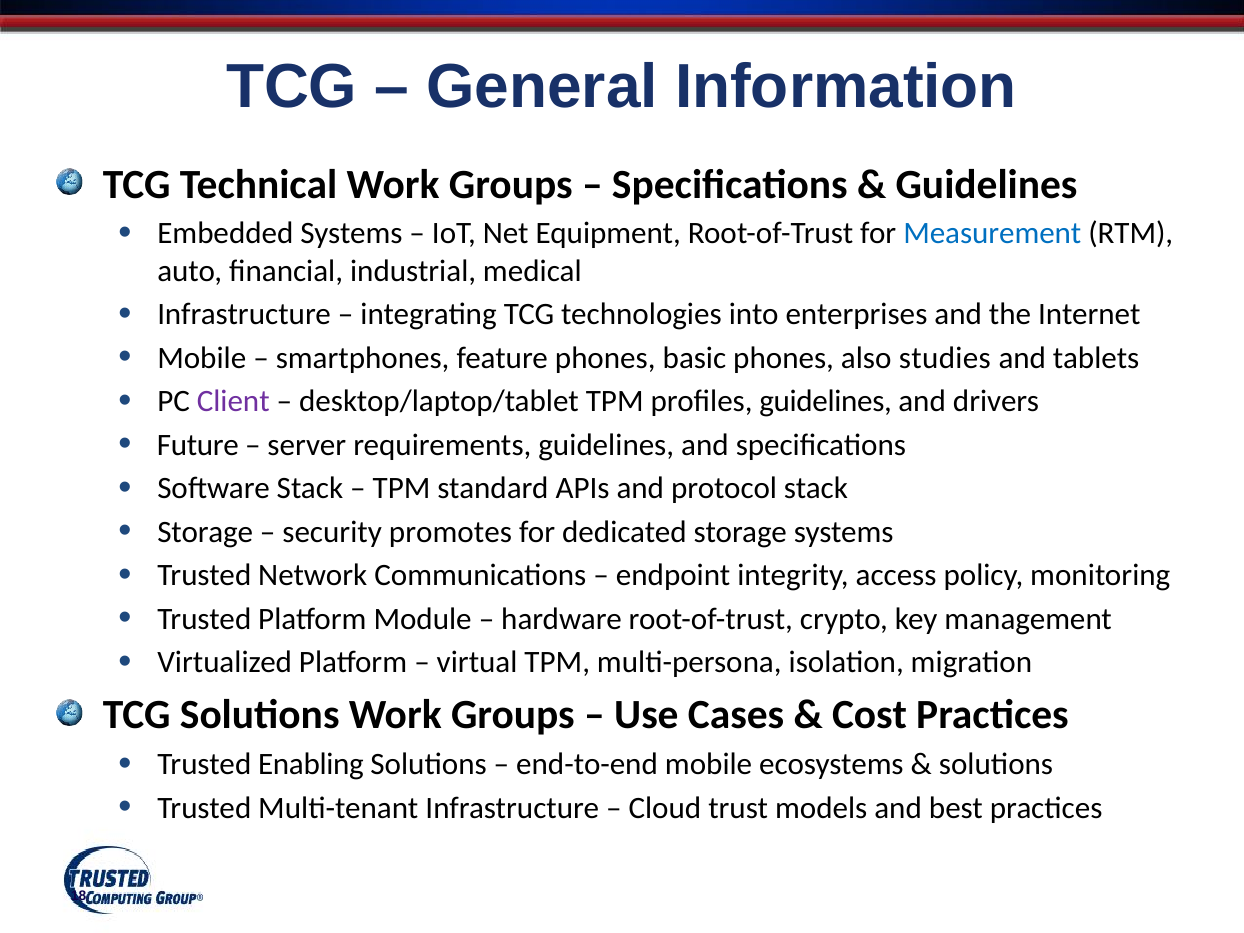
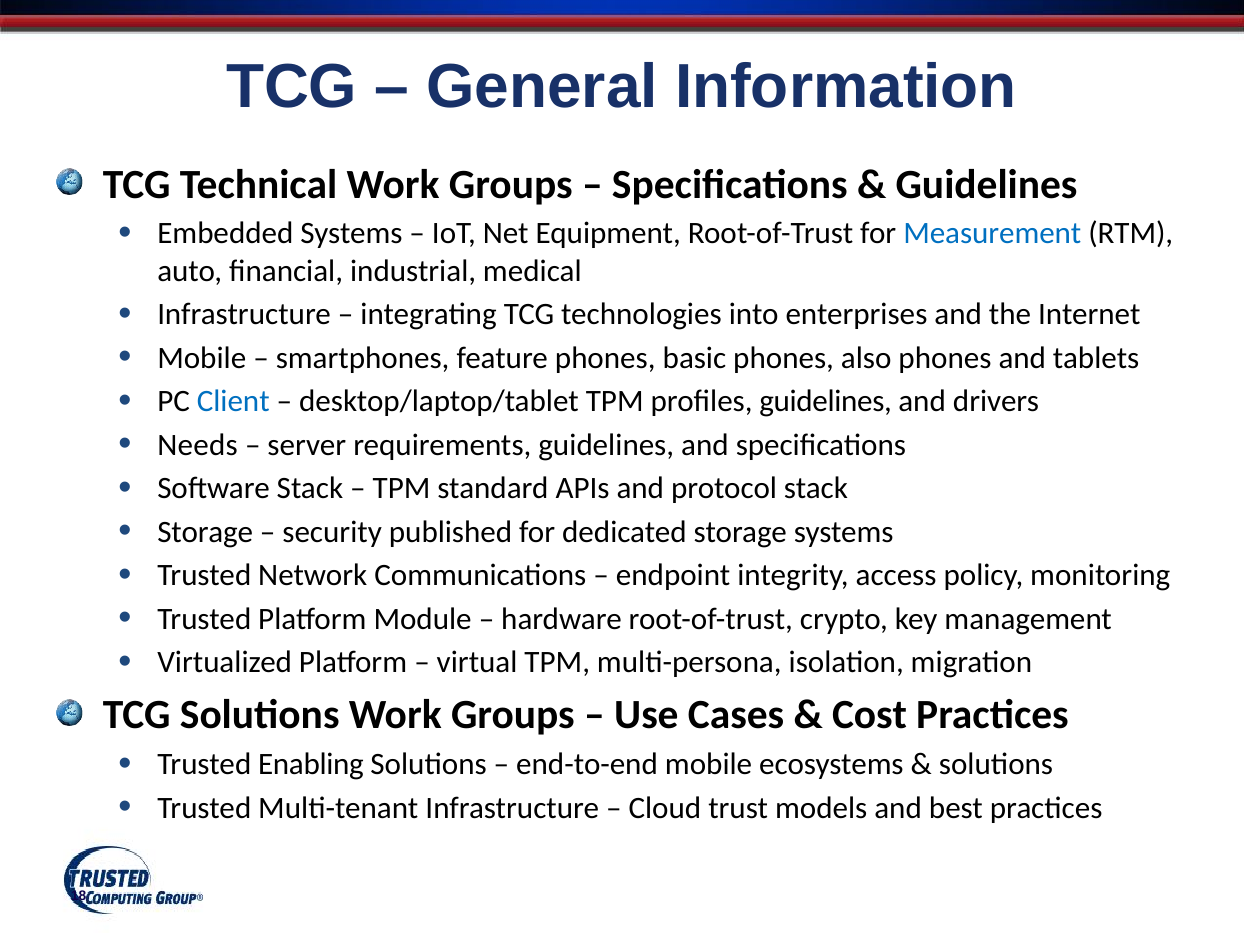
also studies: studies -> phones (945, 358)
Client colour: purple -> blue (233, 401)
Future: Future -> Needs (198, 445)
promotes: promotes -> published (451, 532)
